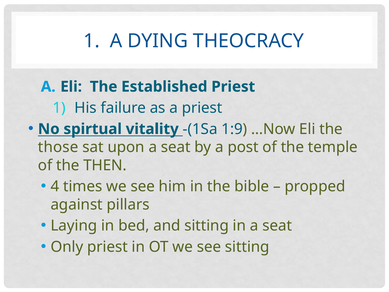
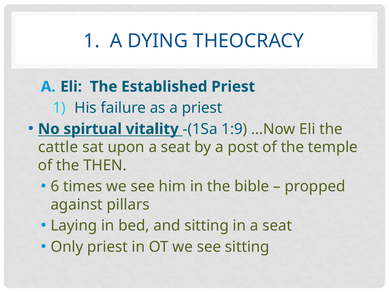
those: those -> cattle (58, 147)
4: 4 -> 6 (55, 186)
